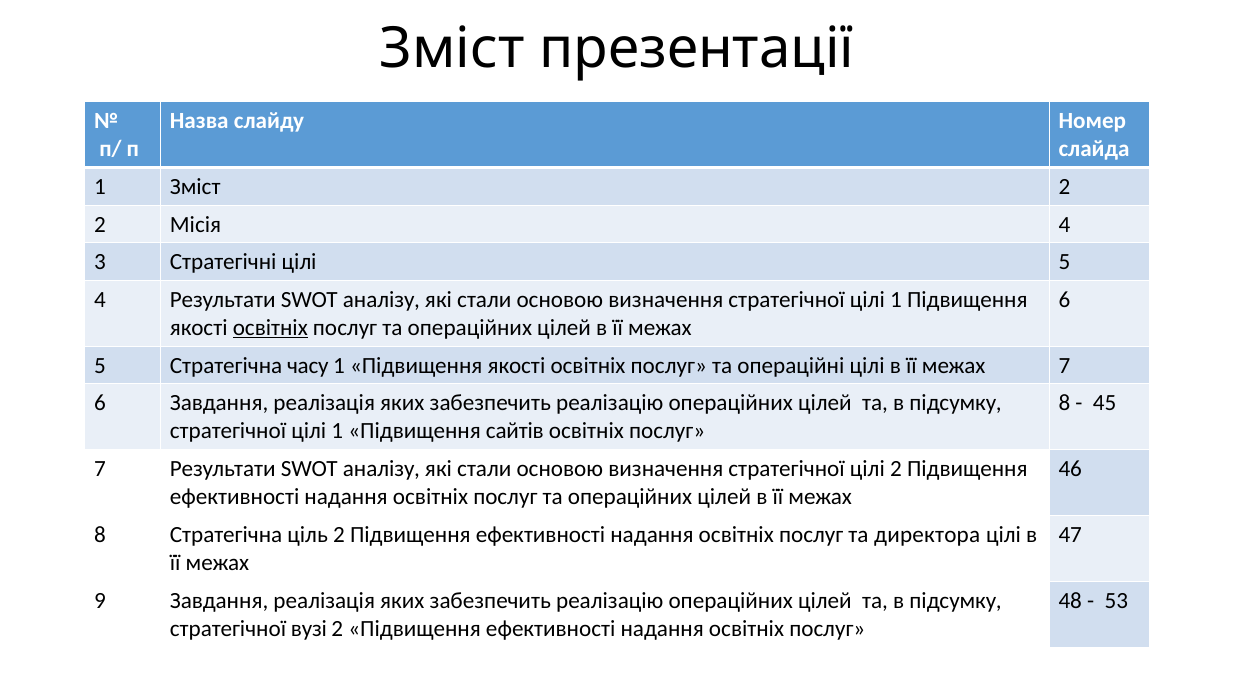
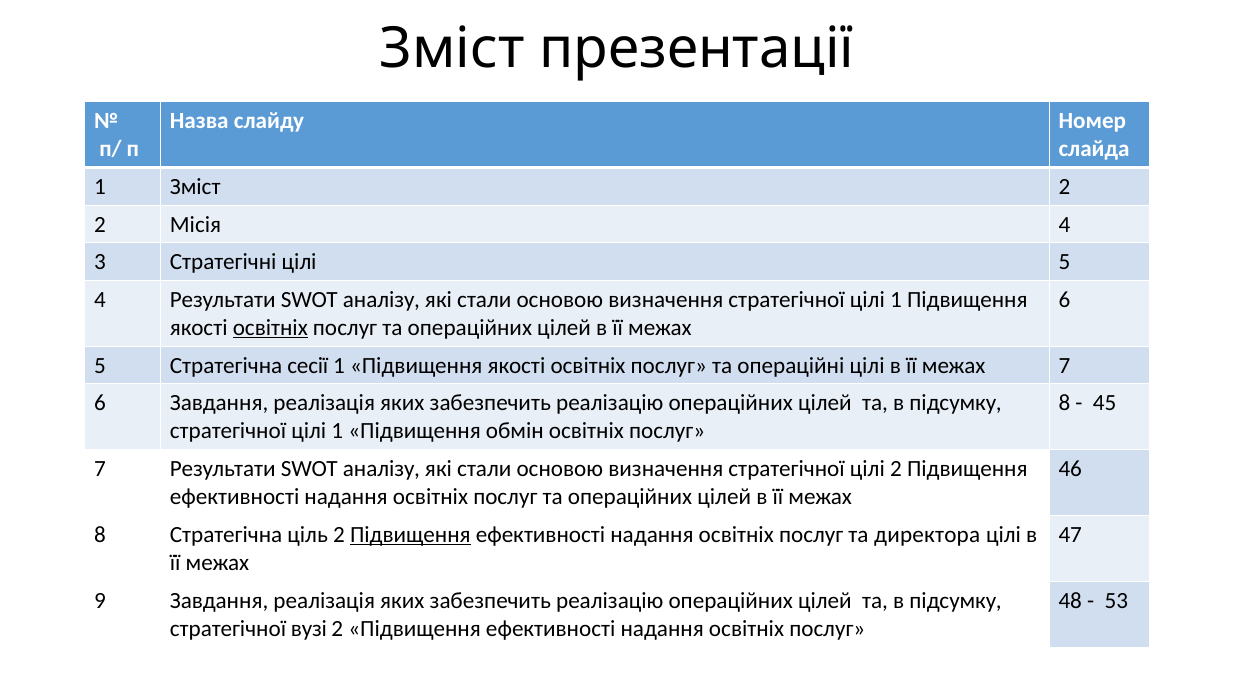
часу: часу -> сесії (308, 365)
сайтів: сайтів -> обмін (515, 431)
Підвищення underline: none -> present (410, 534)
